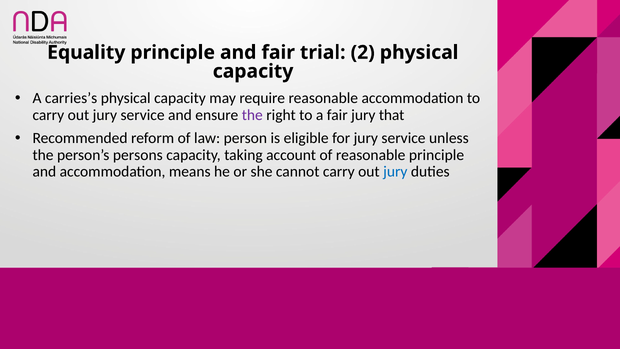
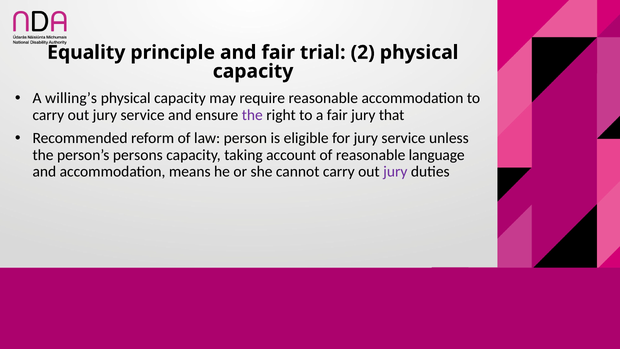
carries’s: carries’s -> willing’s (71, 98)
reasonable principle: principle -> language (437, 155)
jury colour: blue -> purple (395, 172)
